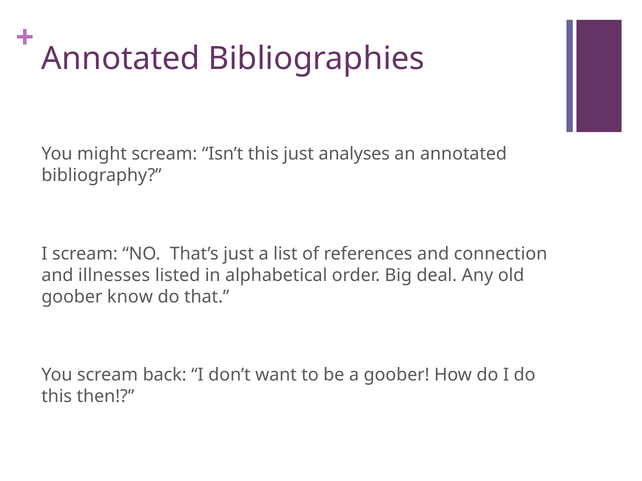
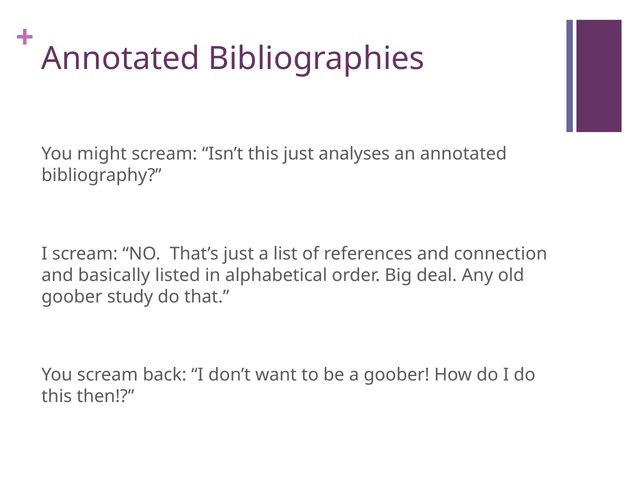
illnesses: illnesses -> basically (114, 276)
know: know -> study (130, 297)
